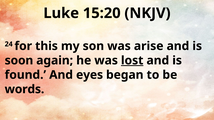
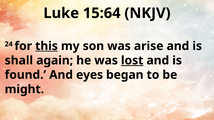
15:20: 15:20 -> 15:64 (102, 13)
this underline: none -> present (46, 46)
soon: soon -> shall (19, 61)
words: words -> might (24, 90)
